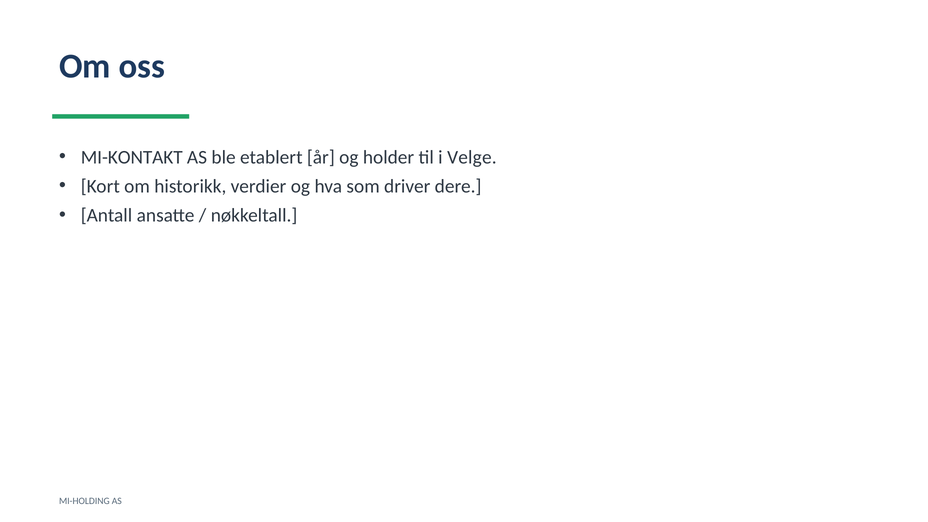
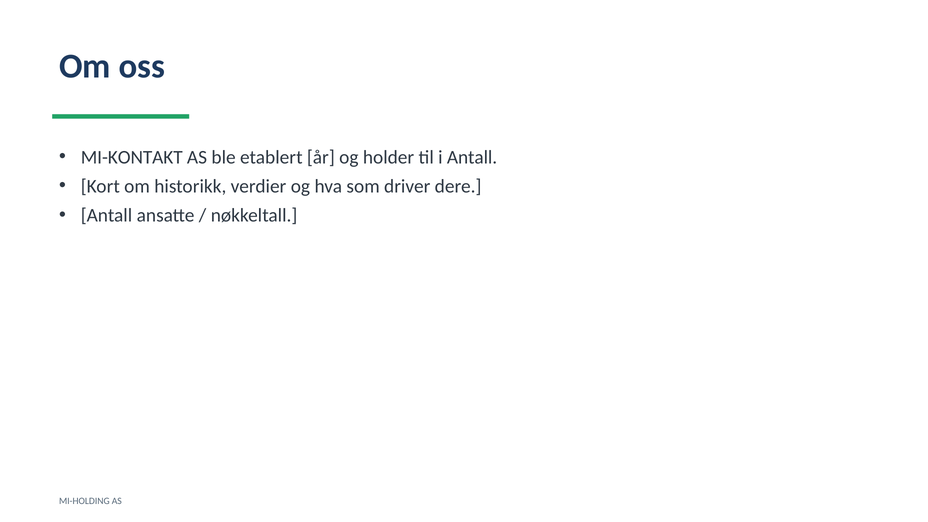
i Velge: Velge -> Antall (472, 157)
